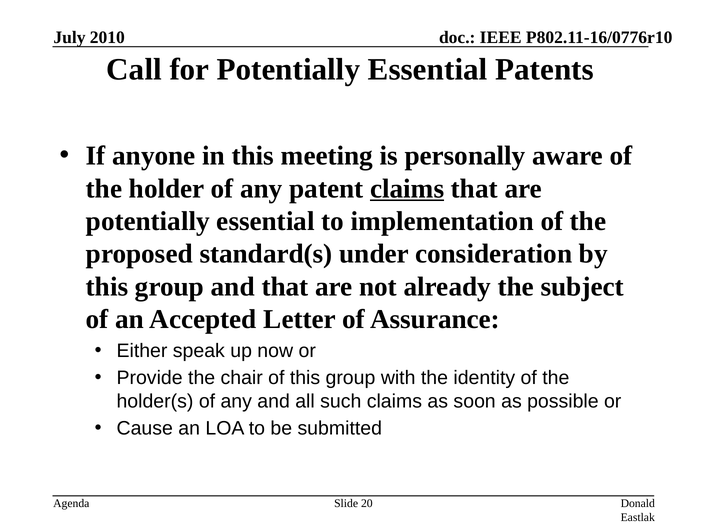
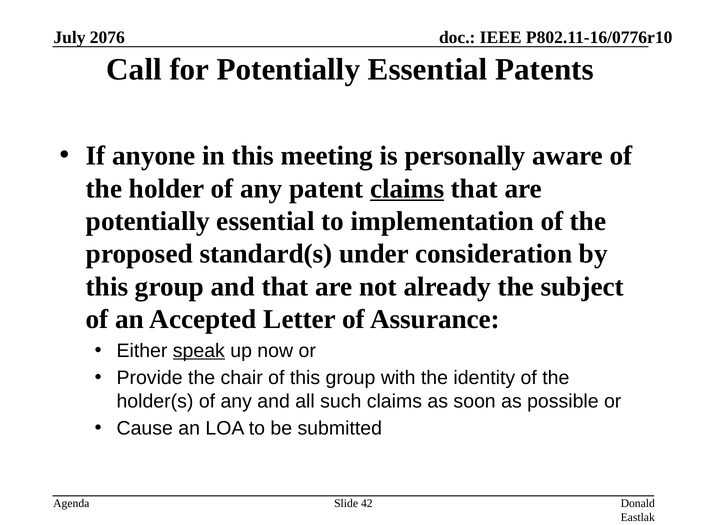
2010: 2010 -> 2076 (107, 37)
speak underline: none -> present (199, 351)
20: 20 -> 42 (367, 504)
